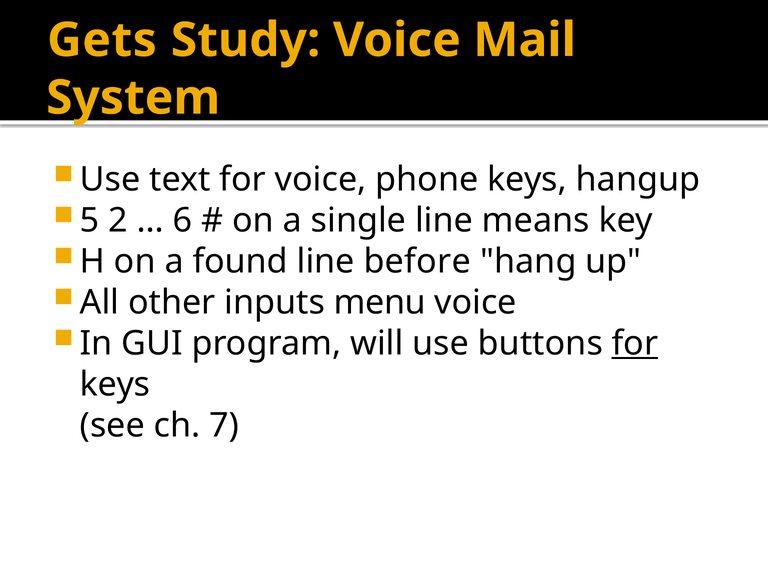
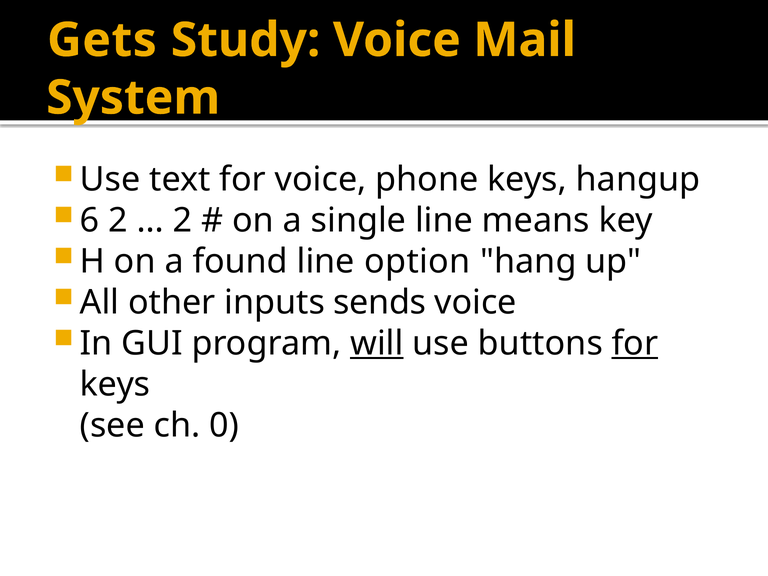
5: 5 -> 6 (90, 221)
6: 6 -> 2 (183, 221)
before: before -> option (417, 262)
menu: menu -> sends (380, 303)
will underline: none -> present (377, 343)
7: 7 -> 0 (224, 425)
